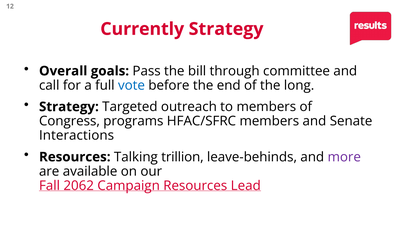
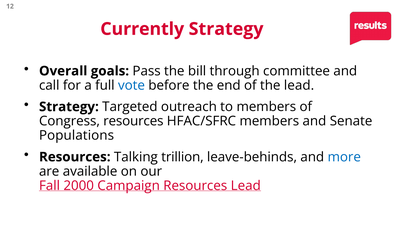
the long: long -> lead (299, 85)
Congress programs: programs -> resources (133, 121)
Interactions: Interactions -> Populations (77, 136)
more colour: purple -> blue (344, 157)
2062: 2062 -> 2000 (79, 186)
